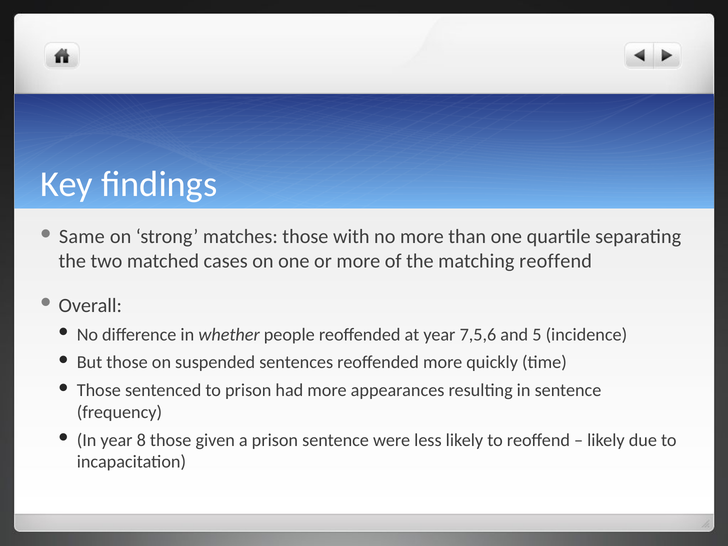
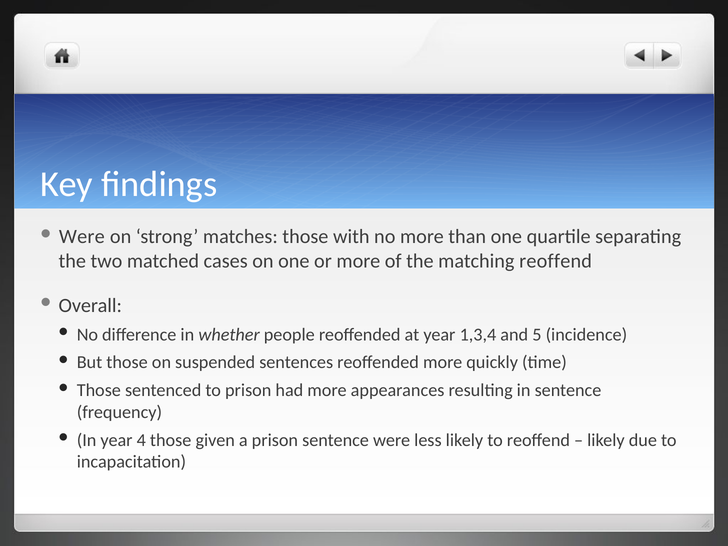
Same: Same -> Were (82, 237)
7,5,6: 7,5,6 -> 1,3,4 (478, 335)
8: 8 -> 4 (141, 440)
